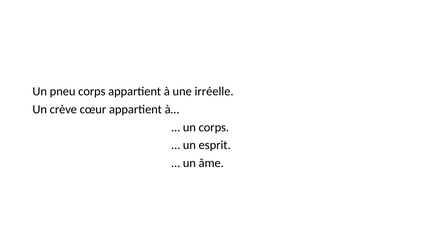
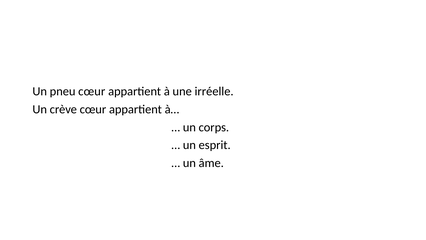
pneu corps: corps -> cœur (92, 91)
